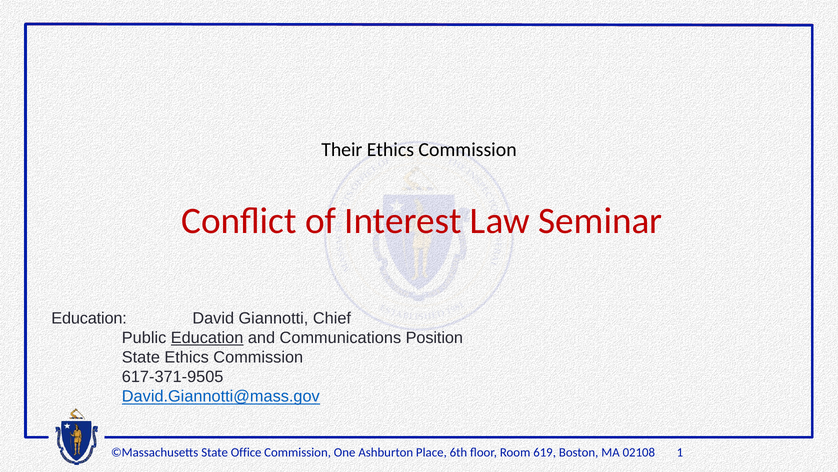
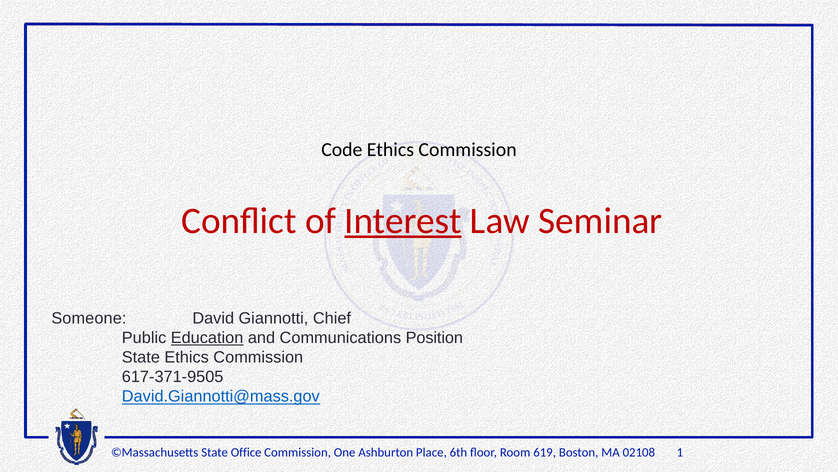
Their: Their -> Code (342, 150)
Interest underline: none -> present (403, 221)
Education: Education -> Someone (89, 318)
